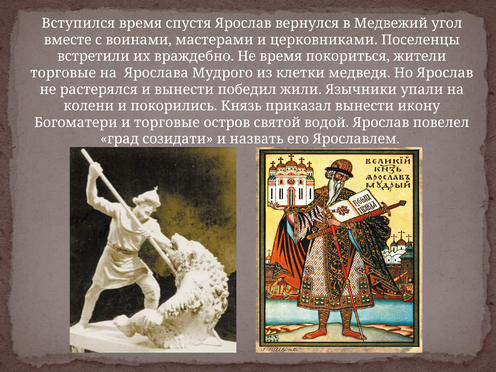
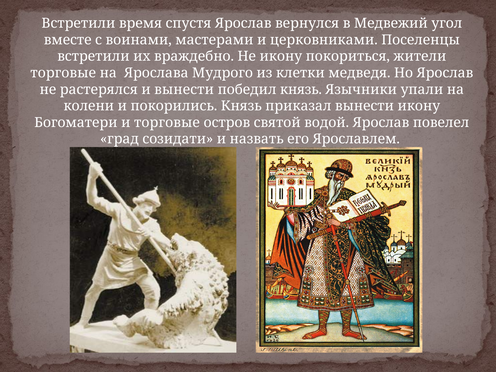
Вступился: Вступился -> Встретили (78, 23)
Не время: время -> икону (281, 56)
победил жили: жили -> князь (301, 89)
